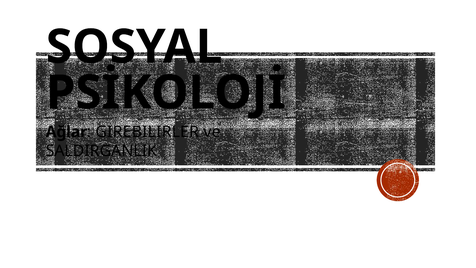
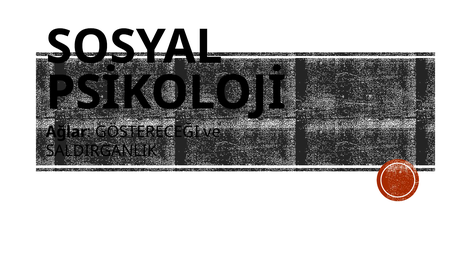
GIREBILIRLER: GIREBILIRLER -> GÖSTERECEĞI (147, 132)
